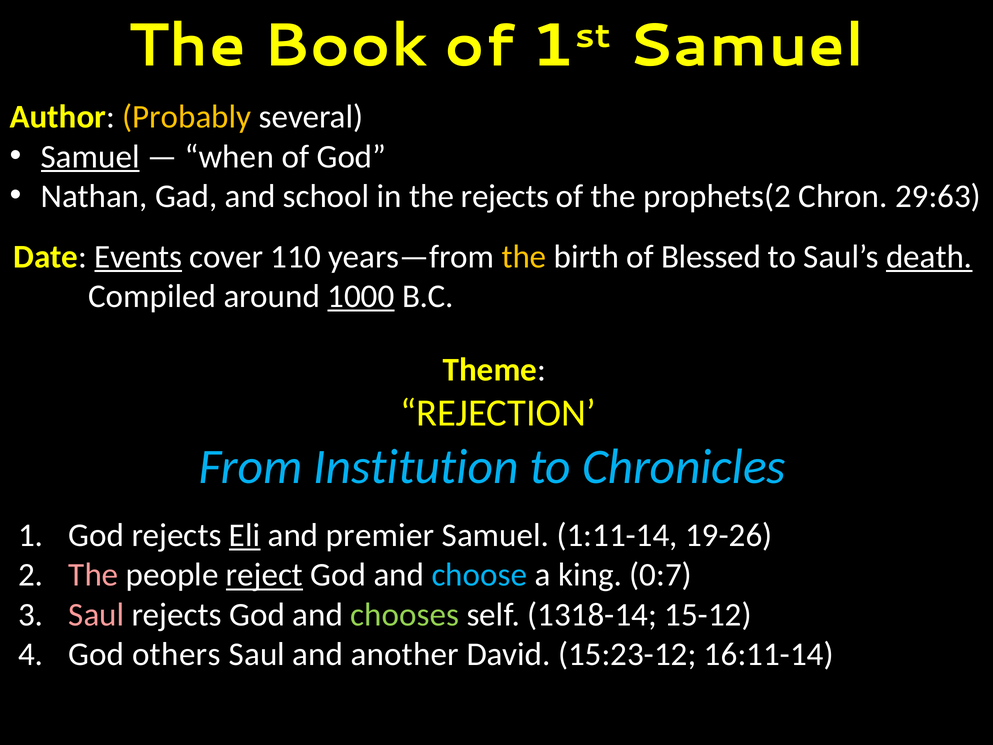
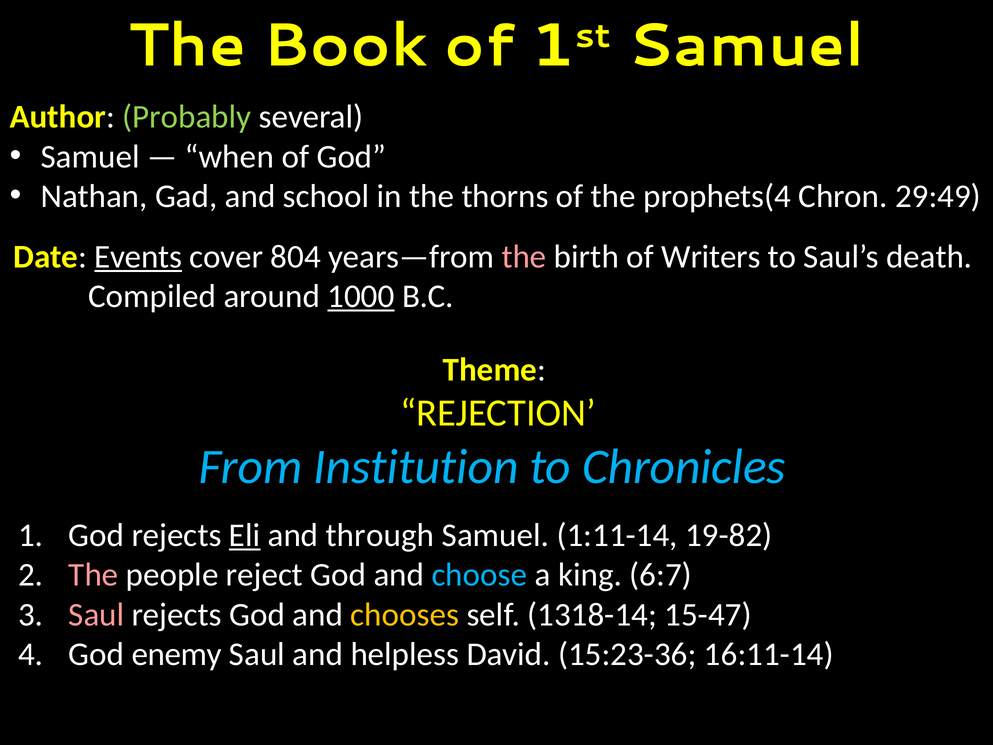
Probably colour: yellow -> light green (187, 117)
Samuel underline: present -> none (90, 157)
the rejects: rejects -> thorns (505, 196)
prophets(2: prophets(2 -> prophets(4 (717, 196)
29:63: 29:63 -> 29:49 (938, 196)
110: 110 -> 804 (296, 257)
the colour: yellow -> pink (524, 257)
Blessed: Blessed -> Writers (711, 257)
death underline: present -> none (929, 257)
premier: premier -> through (380, 535)
19-26: 19-26 -> 19-82 (729, 535)
reject underline: present -> none (264, 575)
0:7: 0:7 -> 6:7 (661, 575)
chooses colour: light green -> yellow (405, 615)
15-12: 15-12 -> 15-47 (708, 615)
others: others -> enemy (177, 654)
another: another -> helpless (405, 654)
15:23-12: 15:23-12 -> 15:23-36 (627, 654)
